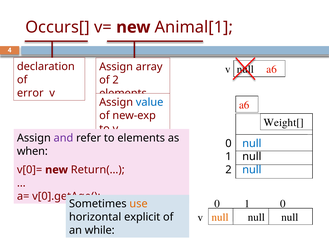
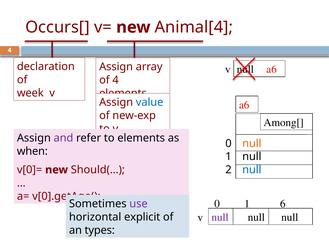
Animal[1: Animal[1 -> Animal[4 (194, 27)
of 2: 2 -> 4 (116, 80)
error: error -> week (30, 93)
Weight[: Weight[ -> Among[ (284, 122)
null colour: blue -> orange (252, 143)
Return(…: Return(… -> Should(… (98, 170)
1 0: 0 -> 6 (283, 204)
use colour: orange -> purple (139, 204)
null colour: orange -> purple (220, 217)
while: while -> types (100, 230)
